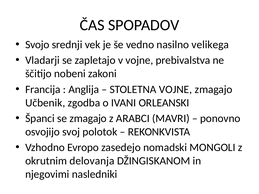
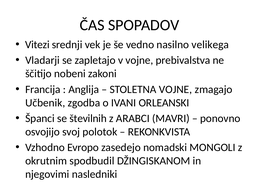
Svojo: Svojo -> Vitezi (37, 45)
se zmagajo: zmagajo -> številnih (88, 119)
delovanja: delovanja -> spodbudil (92, 161)
